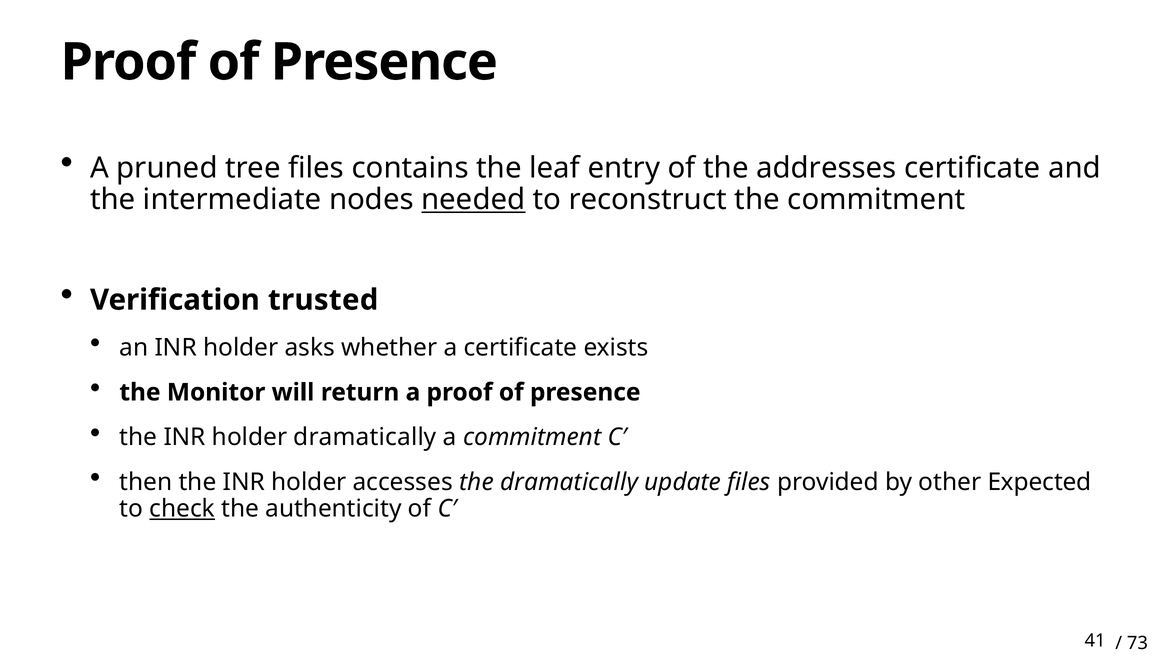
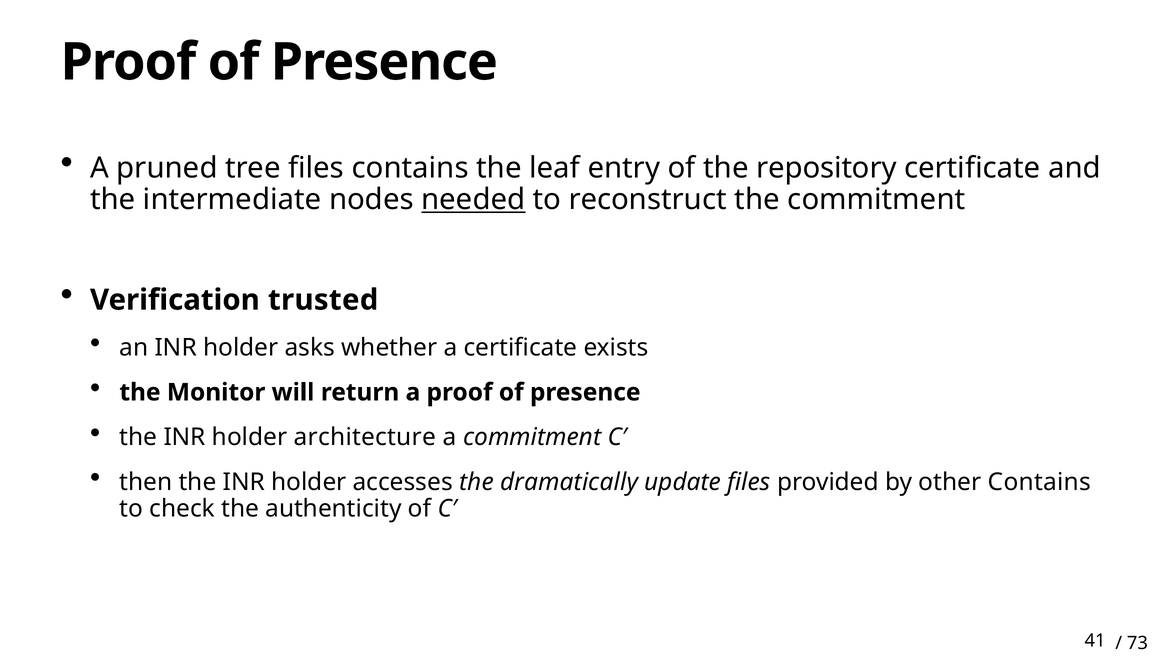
addresses: addresses -> repository (826, 168)
holder dramatically: dramatically -> architecture (365, 437)
other Expected: Expected -> Contains (1039, 482)
check underline: present -> none (182, 508)
